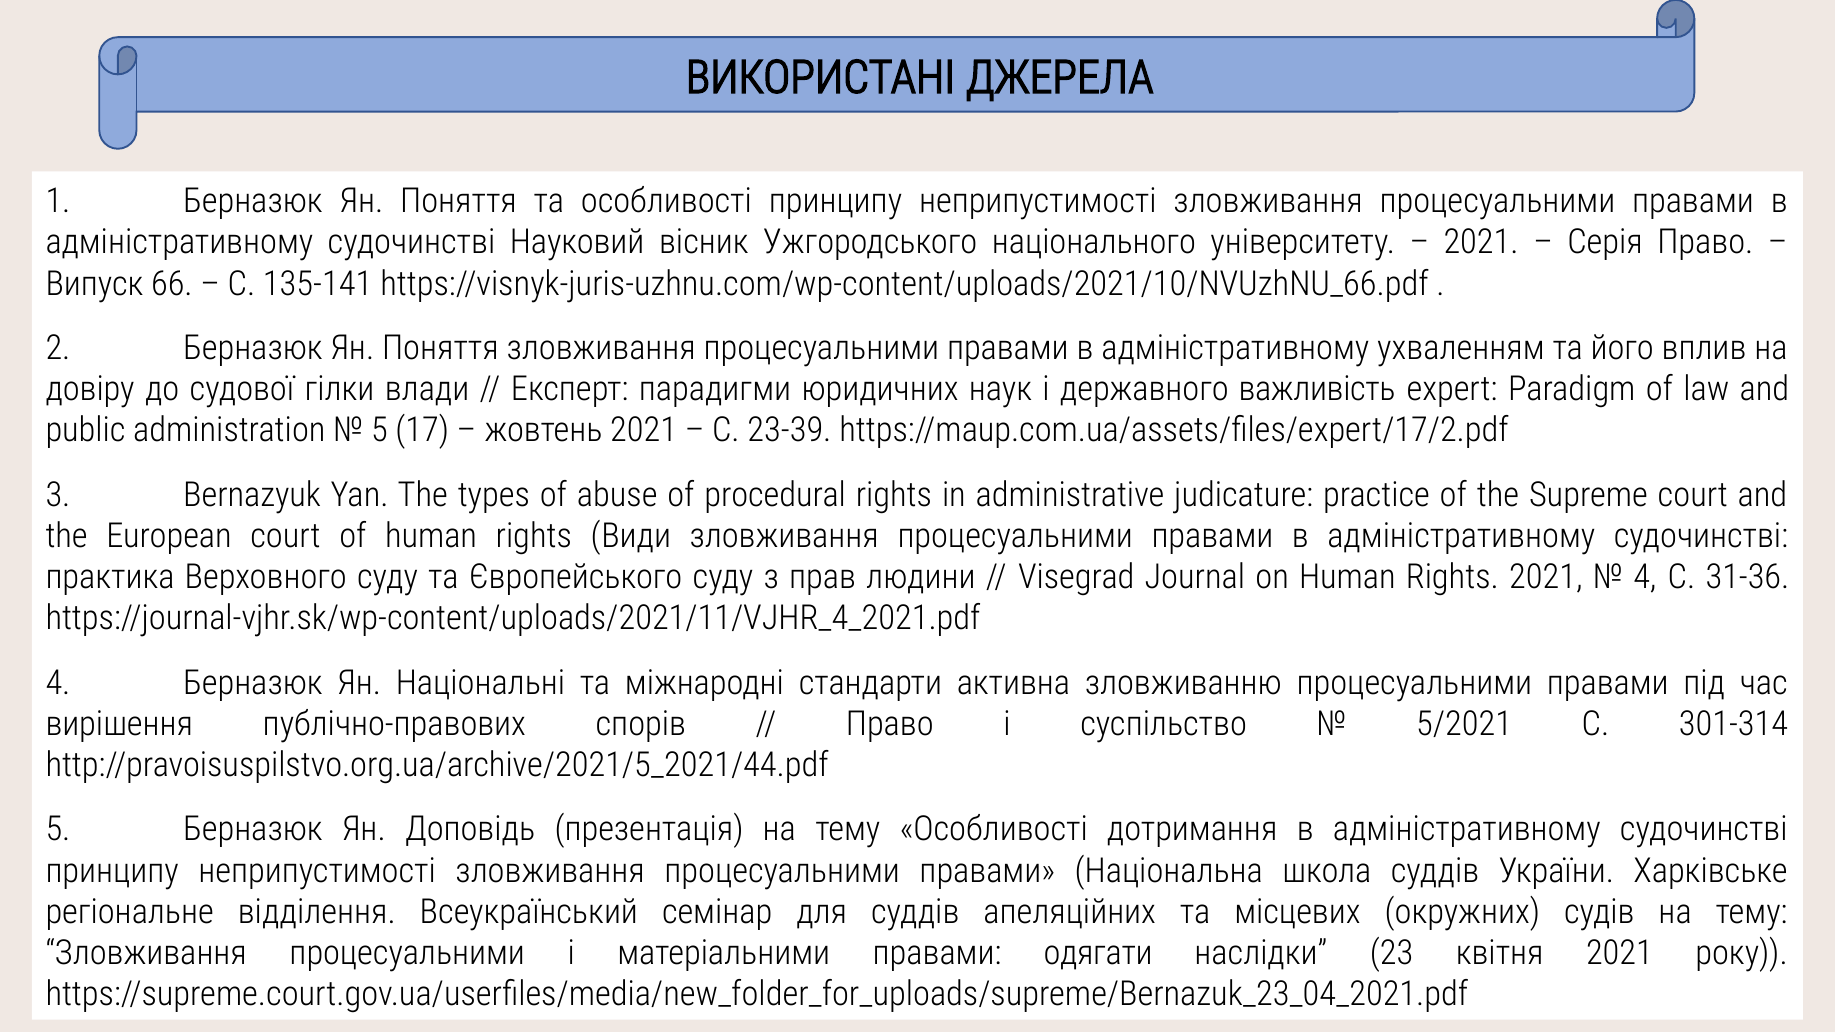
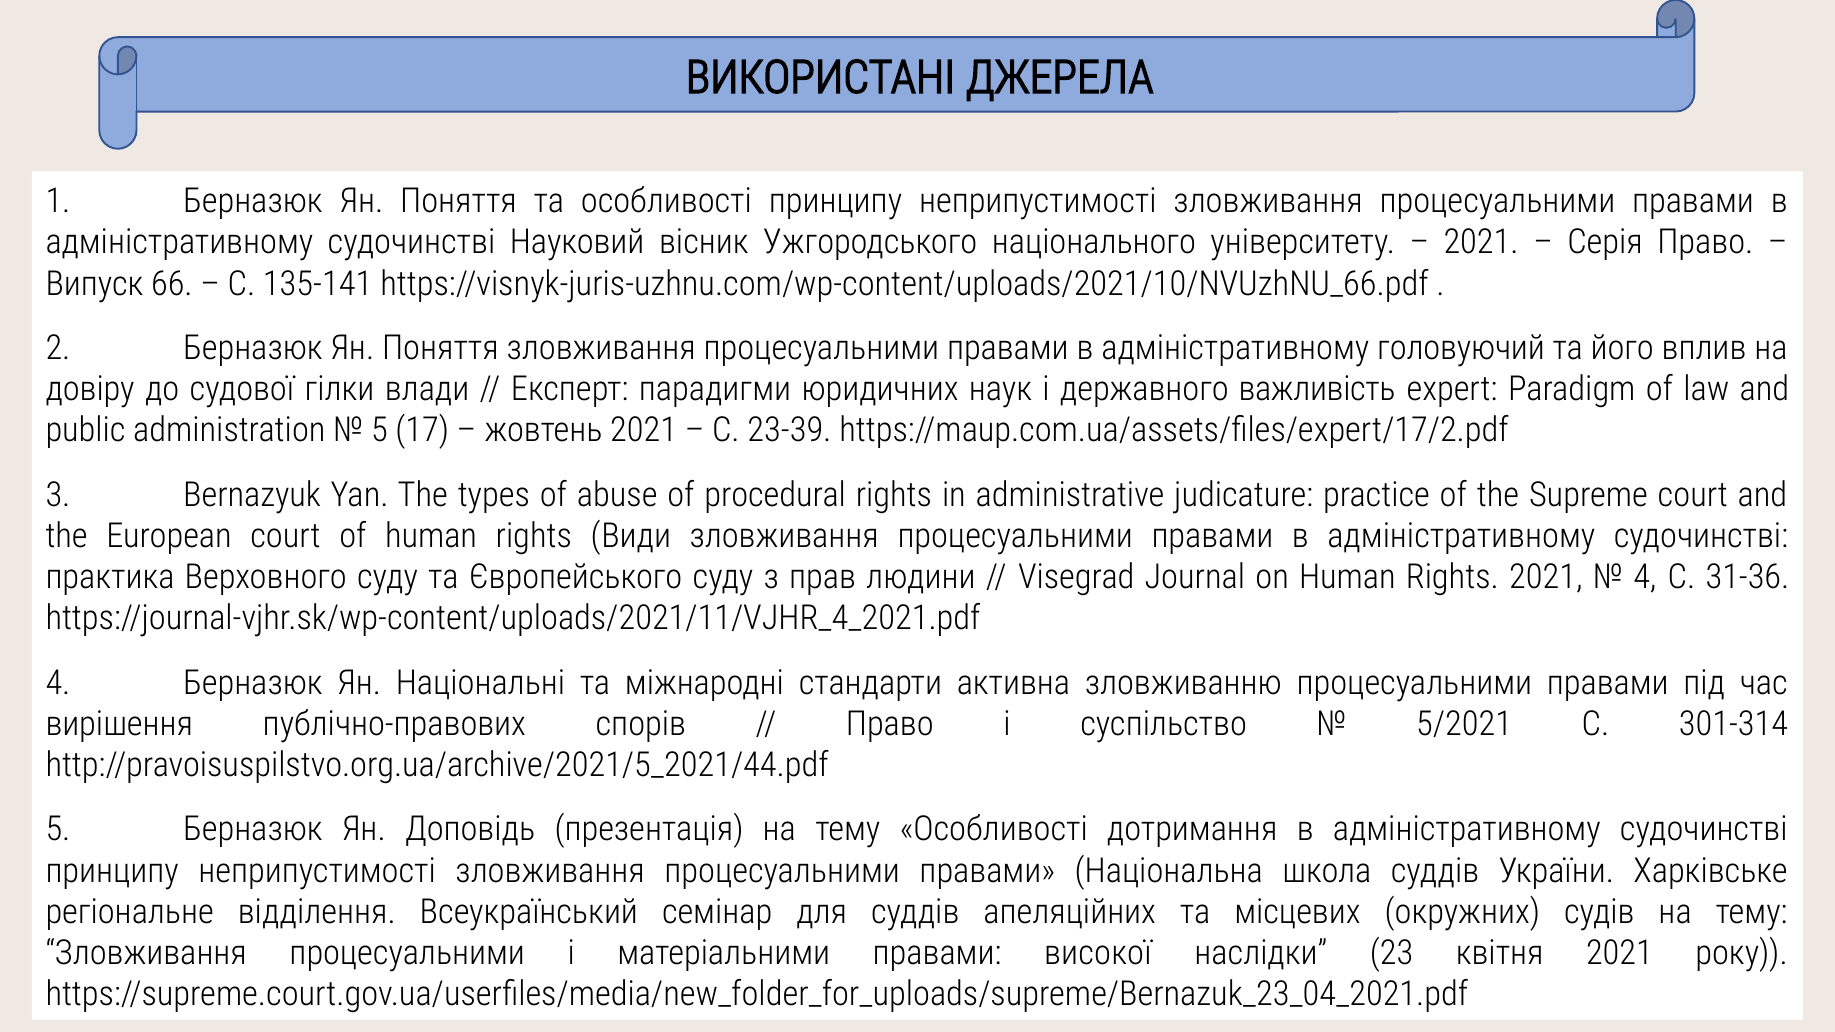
ухваленням: ухваленням -> головуючий (1461, 348)
одягати: одягати -> високої (1098, 954)
